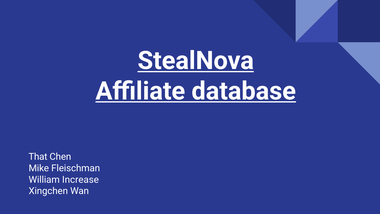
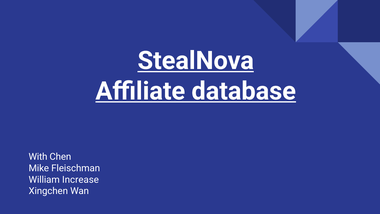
That: That -> With (38, 157)
